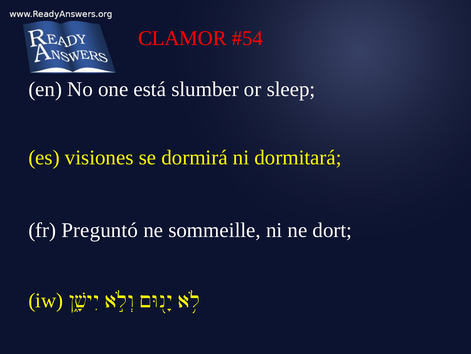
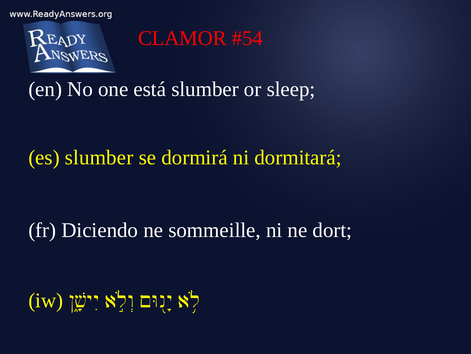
es visiones: visiones -> slumber (99, 157)
Preguntó: Preguntó -> Diciendo (100, 230)
